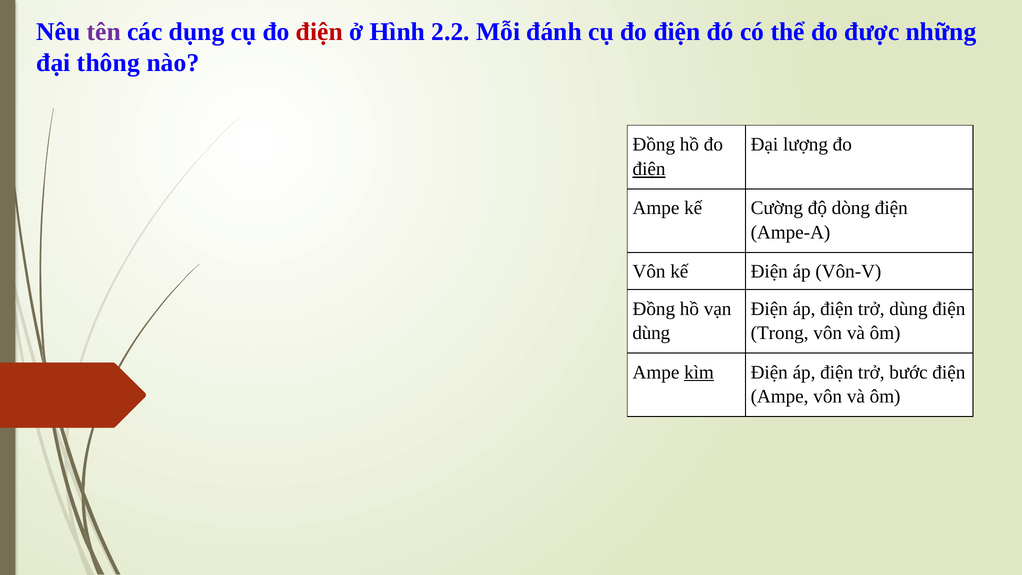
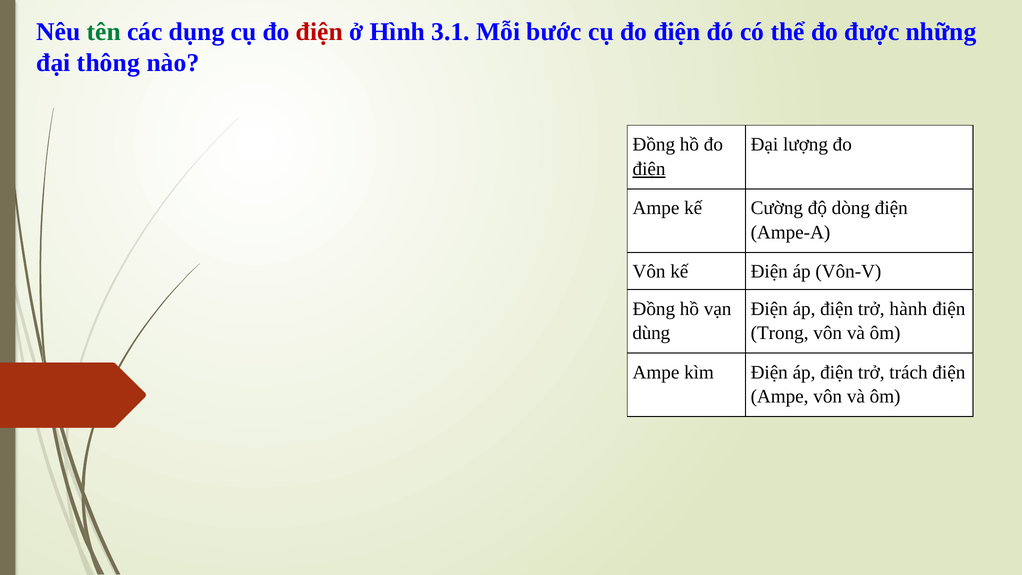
tên colour: purple -> green (104, 32)
2.2: 2.2 -> 3.1 (451, 32)
đánh: đánh -> bước (554, 32)
trở dùng: dùng -> hành (908, 309)
kìm underline: present -> none (699, 372)
bước: bước -> trách (908, 372)
